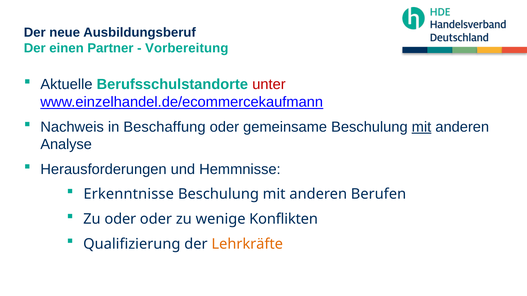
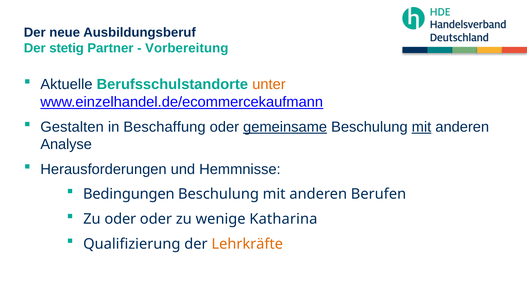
einen: einen -> stetig (67, 48)
unter colour: red -> orange (269, 85)
Nachweis: Nachweis -> Gestalten (72, 127)
gemeinsame underline: none -> present (285, 127)
Erkenntnisse: Erkenntnisse -> Bedingungen (129, 194)
Konflikten: Konflikten -> Katharina (283, 219)
